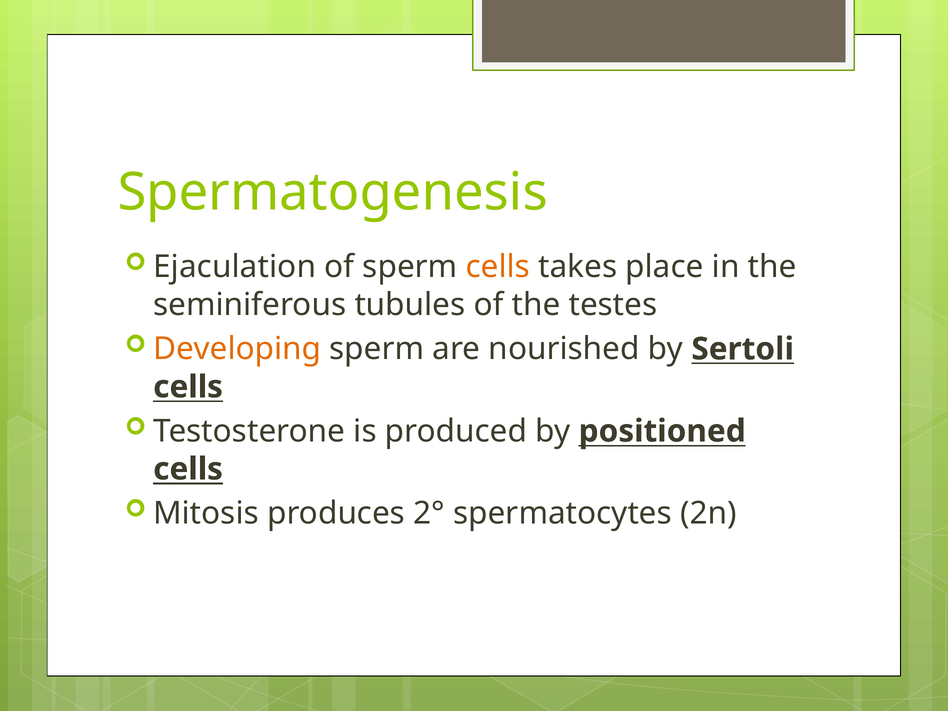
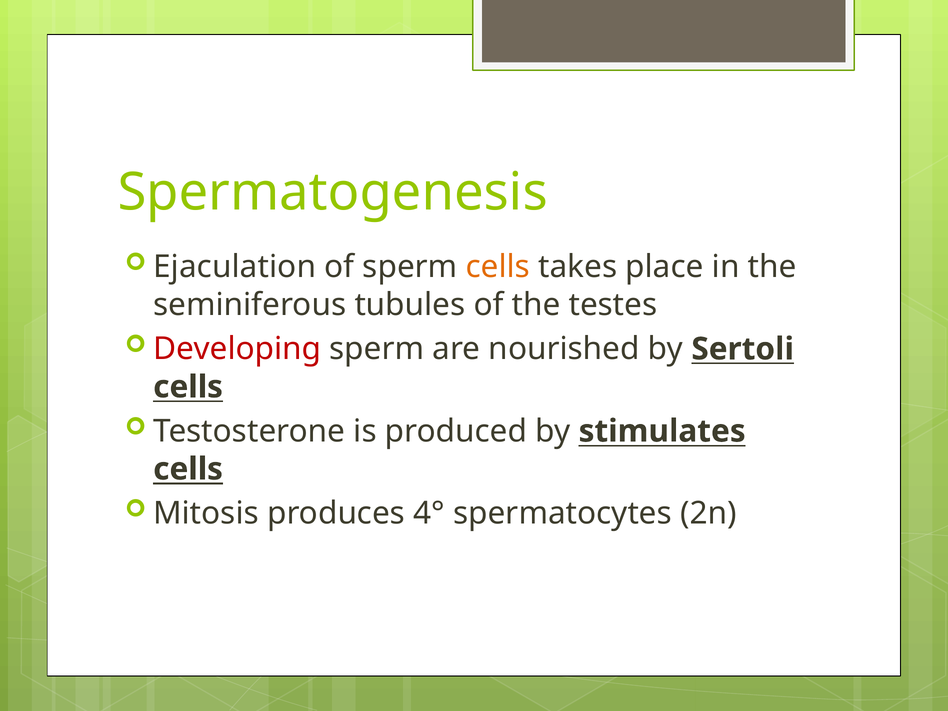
Developing colour: orange -> red (237, 349)
positioned: positioned -> stimulates (662, 431)
2°: 2° -> 4° (429, 513)
